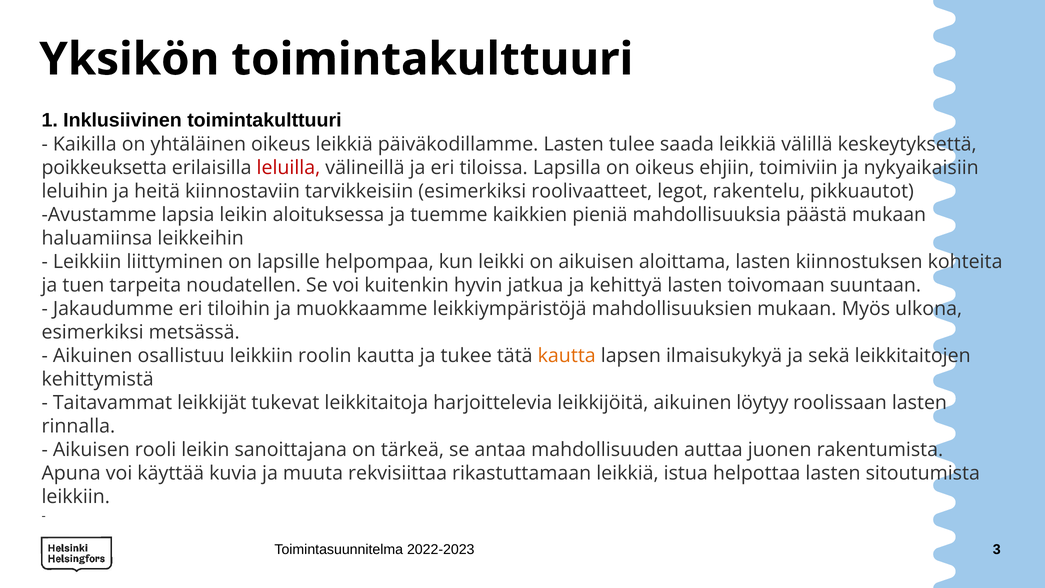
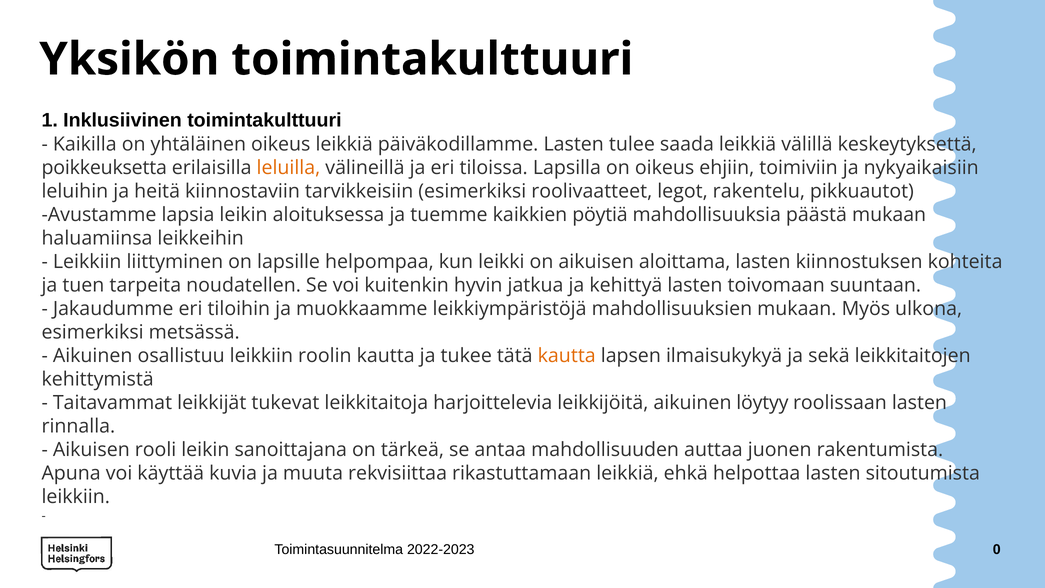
leluilla colour: red -> orange (288, 167)
pieniä: pieniä -> pöytiä (600, 215)
istua: istua -> ehkä (686, 473)
3: 3 -> 0 (997, 549)
